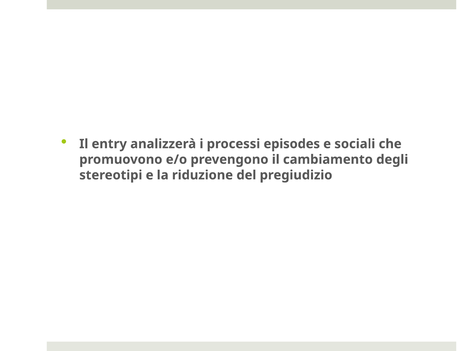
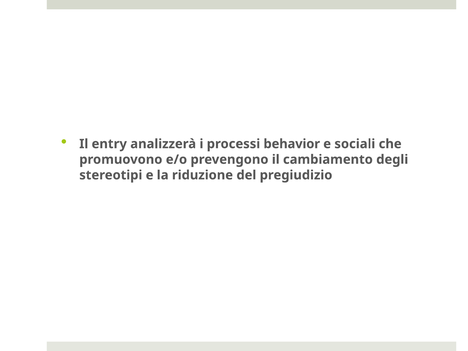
episodes: episodes -> behavior (292, 144)
